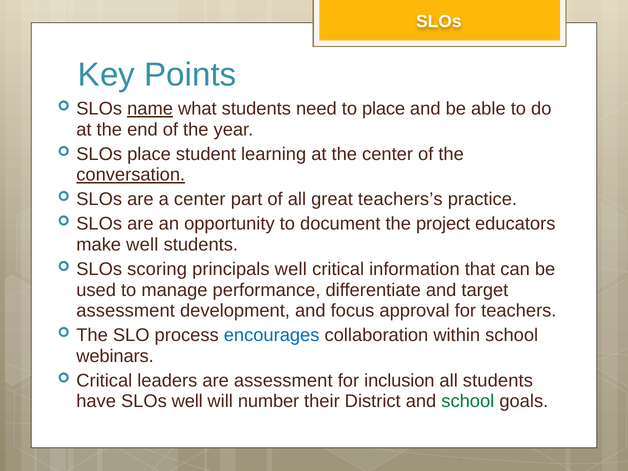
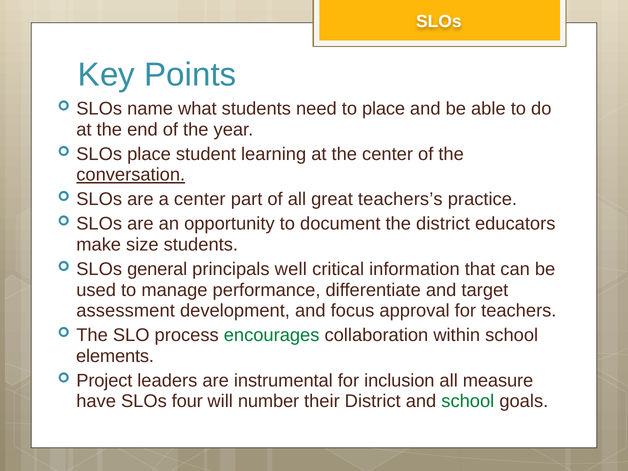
name underline: present -> none (150, 109)
the project: project -> district (443, 224)
make well: well -> size (142, 245)
scoring: scoring -> general (157, 269)
encourages colour: blue -> green (272, 335)
webinars: webinars -> elements (115, 356)
Critical: Critical -> Project (104, 381)
are assessment: assessment -> instrumental (283, 381)
all students: students -> measure (498, 381)
SLOs well: well -> four (187, 401)
